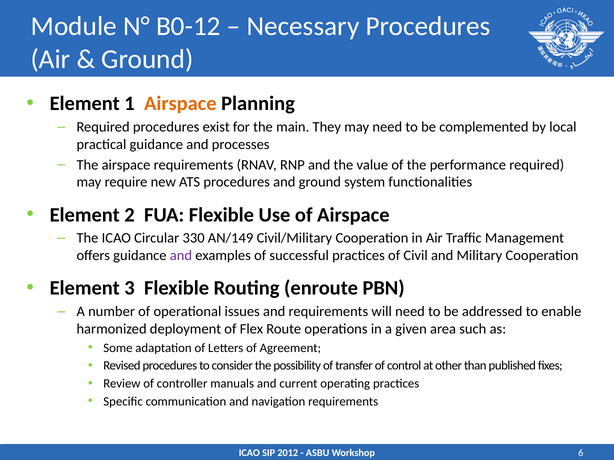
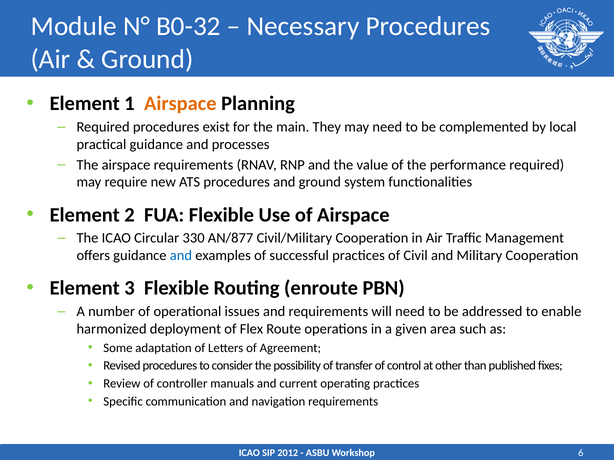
B0-12: B0-12 -> B0-32 (188, 26)
AN/149: AN/149 -> AN/877 (231, 238)
and colour: purple -> blue (181, 256)
